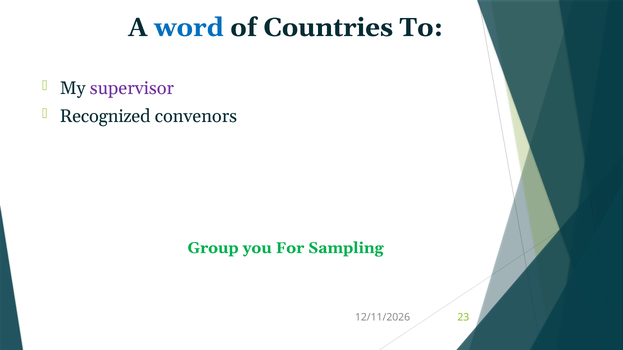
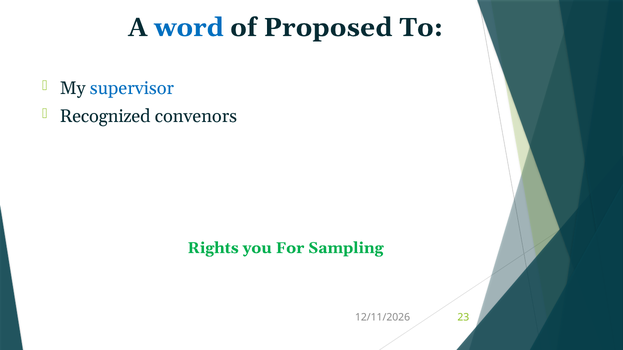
Countries: Countries -> Proposed (328, 27)
supervisor colour: purple -> blue (132, 88)
Group: Group -> Rights (213, 248)
